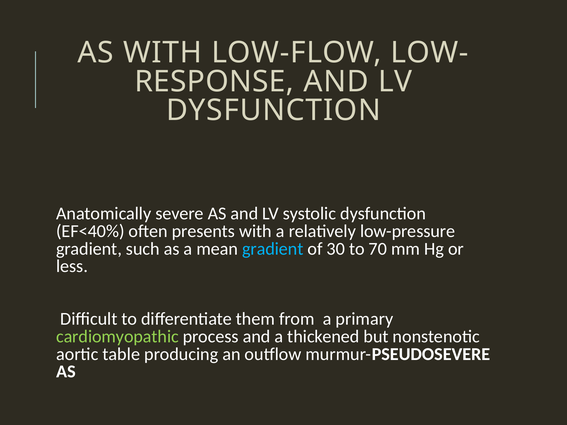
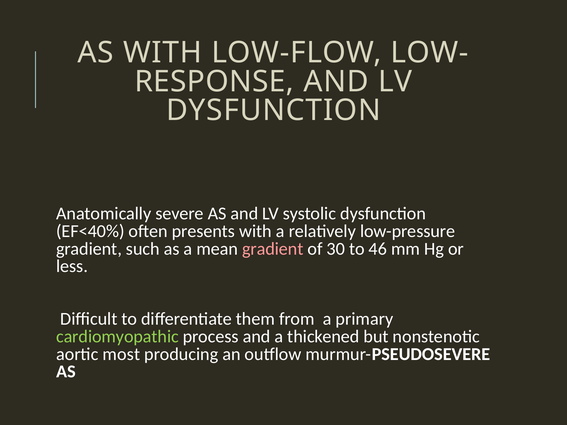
gradient colour: light blue -> pink (273, 249)
70: 70 -> 46 (378, 249)
table: table -> most (121, 354)
